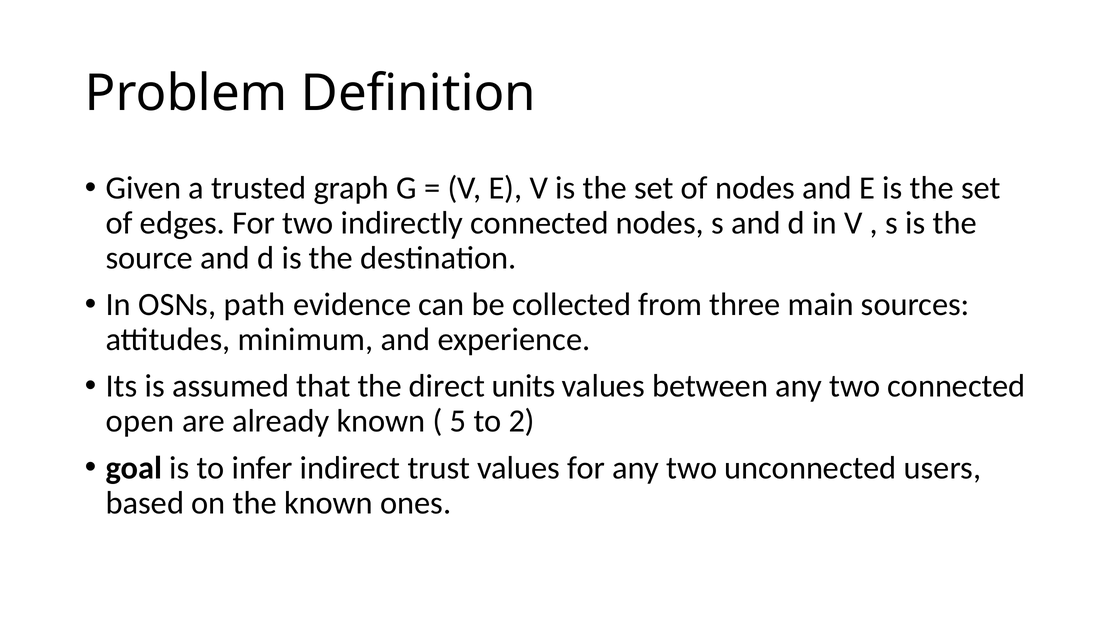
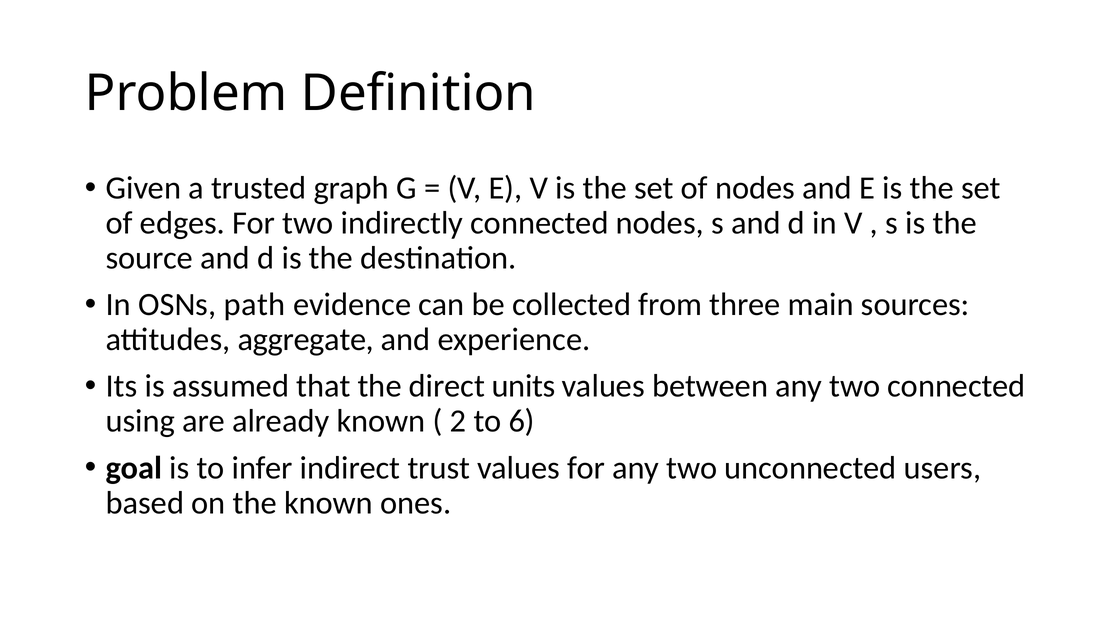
minimum: minimum -> aggregate (306, 340)
open: open -> using (140, 421)
5: 5 -> 2 (458, 421)
2: 2 -> 6 (522, 421)
